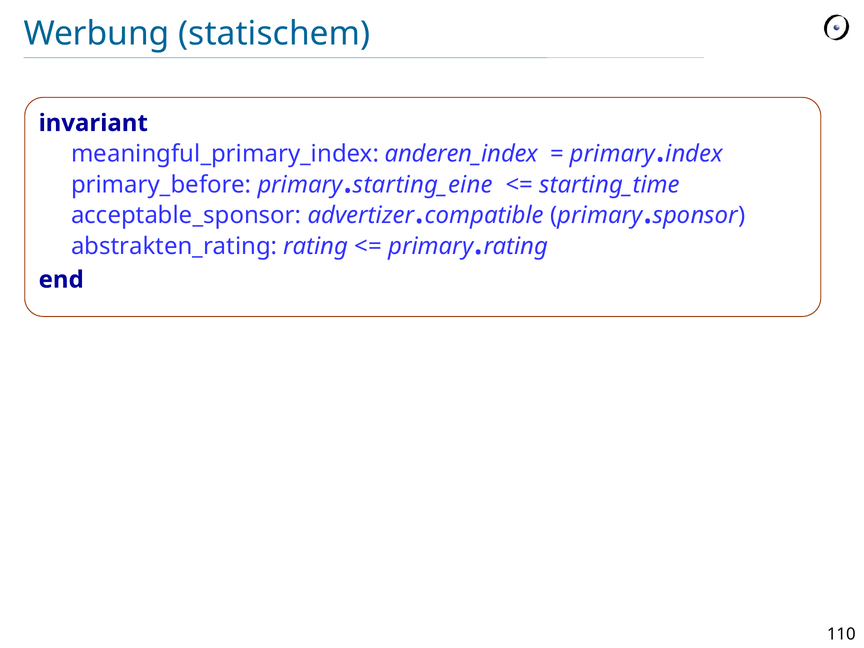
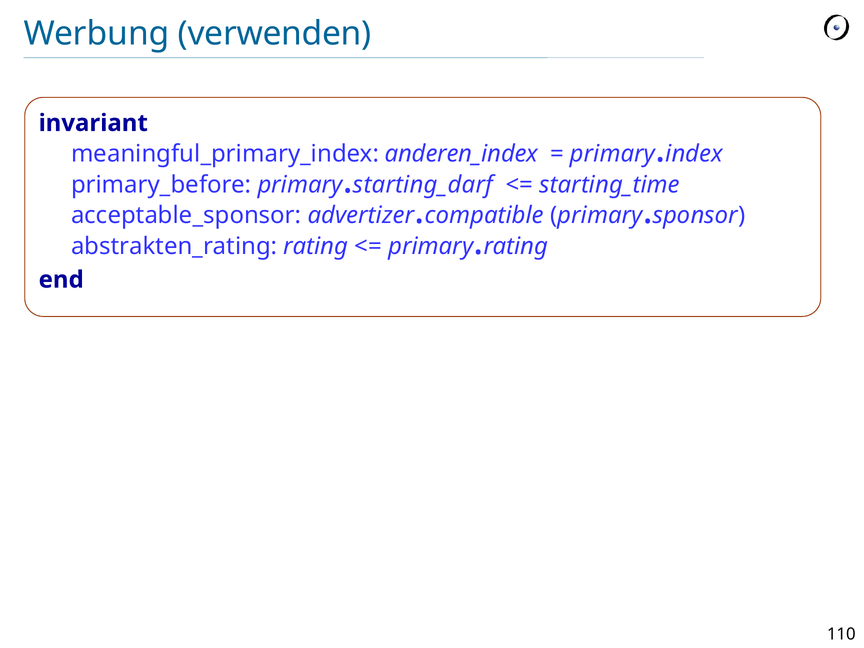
statischem: statischem -> verwenden (275, 34)
starting_eine: starting_eine -> starting_darf (423, 185)
